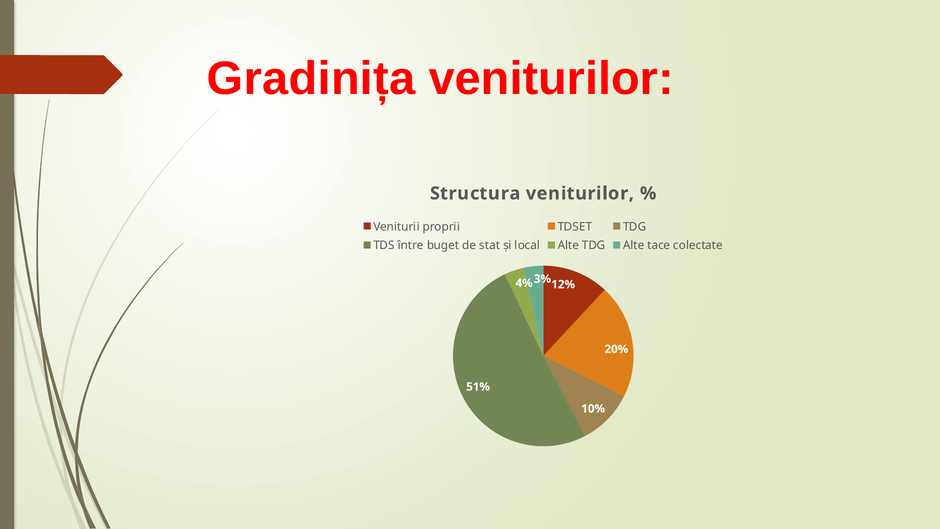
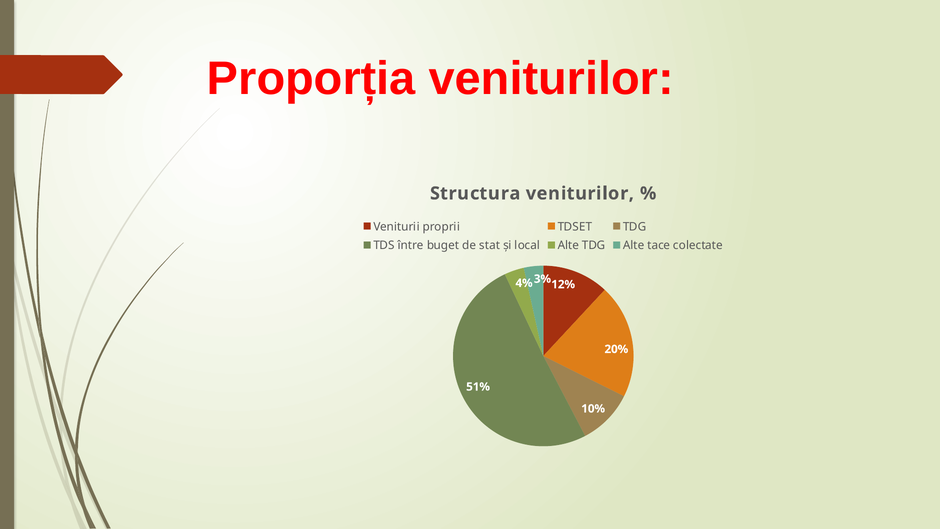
Gradinița: Gradinița -> Proporția (311, 79)
